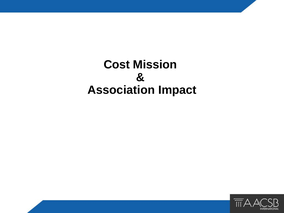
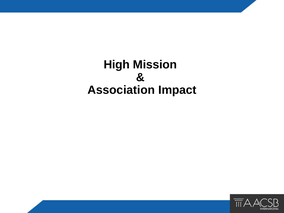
Cost: Cost -> High (117, 65)
